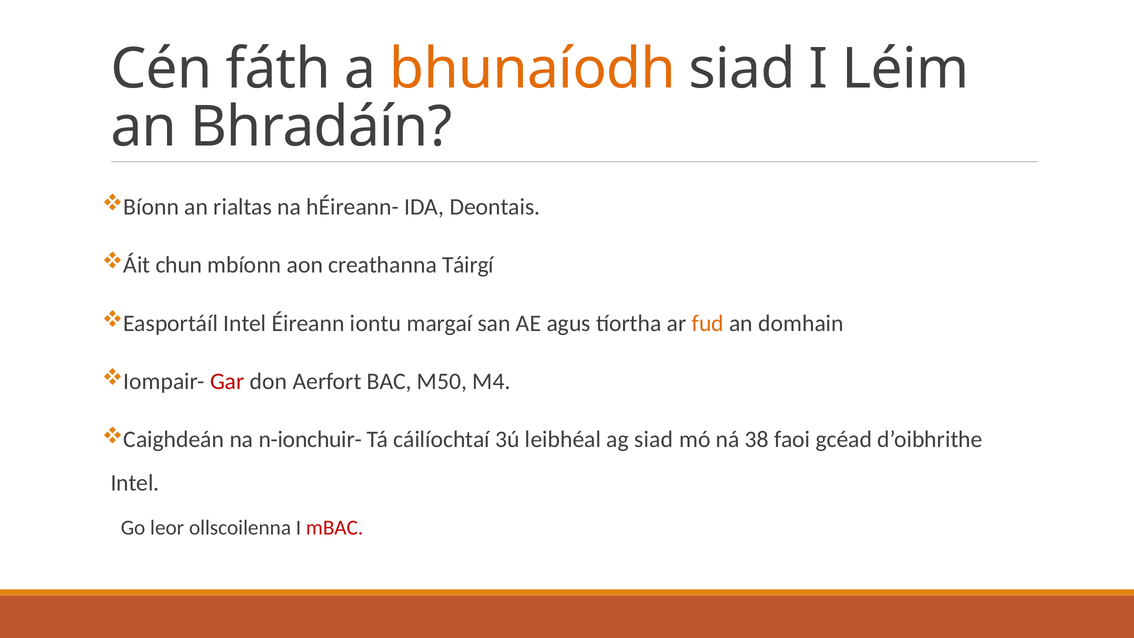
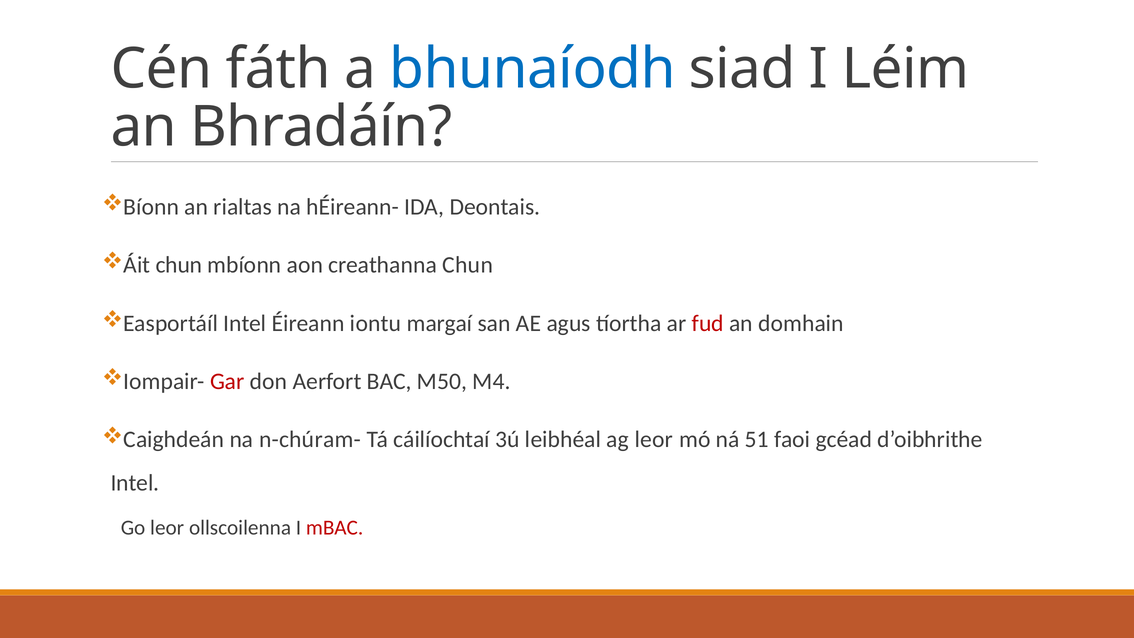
bhunaíodh colour: orange -> blue (533, 69)
creathanna Táirgí: Táirgí -> Chun (468, 265)
fud colour: orange -> red (708, 323)
n-ionchuir-: n-ionchuir- -> n-chúram- (310, 440)
ag siad: siad -> leor (654, 440)
38: 38 -> 51 (757, 440)
